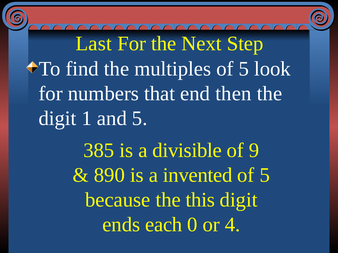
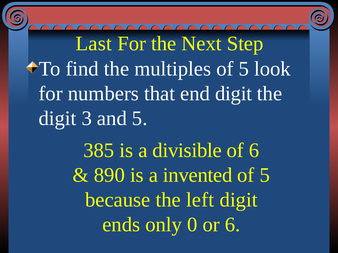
end then: then -> digit (234, 94)
1: 1 -> 3 (87, 119)
of 9: 9 -> 6 (254, 151)
this: this -> left (200, 200)
each: each -> only (164, 225)
or 4: 4 -> 6 (233, 225)
